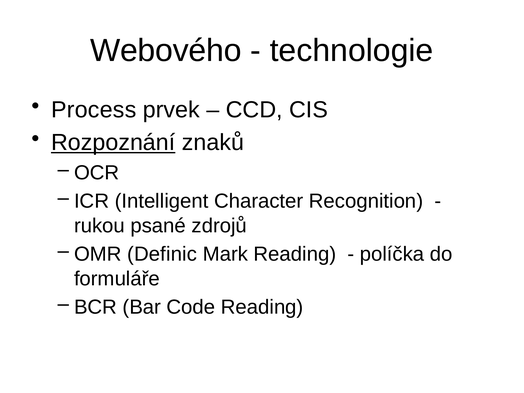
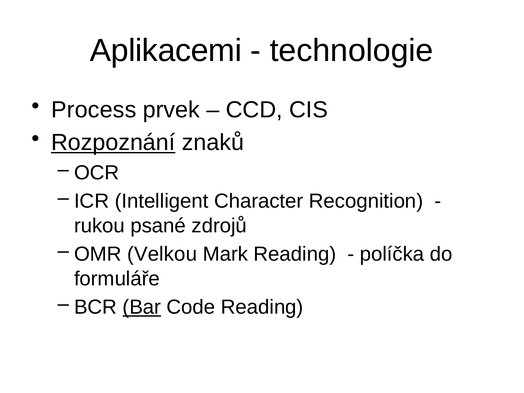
Webového: Webového -> Aplikacemi (166, 51)
Definic: Definic -> Velkou (162, 254)
Bar underline: none -> present (142, 307)
